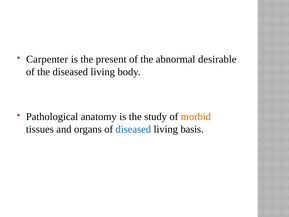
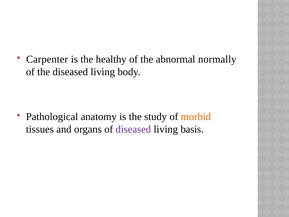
present: present -> healthy (111, 59)
desirable: desirable -> normally (217, 59)
diseased colour: blue -> purple (133, 129)
